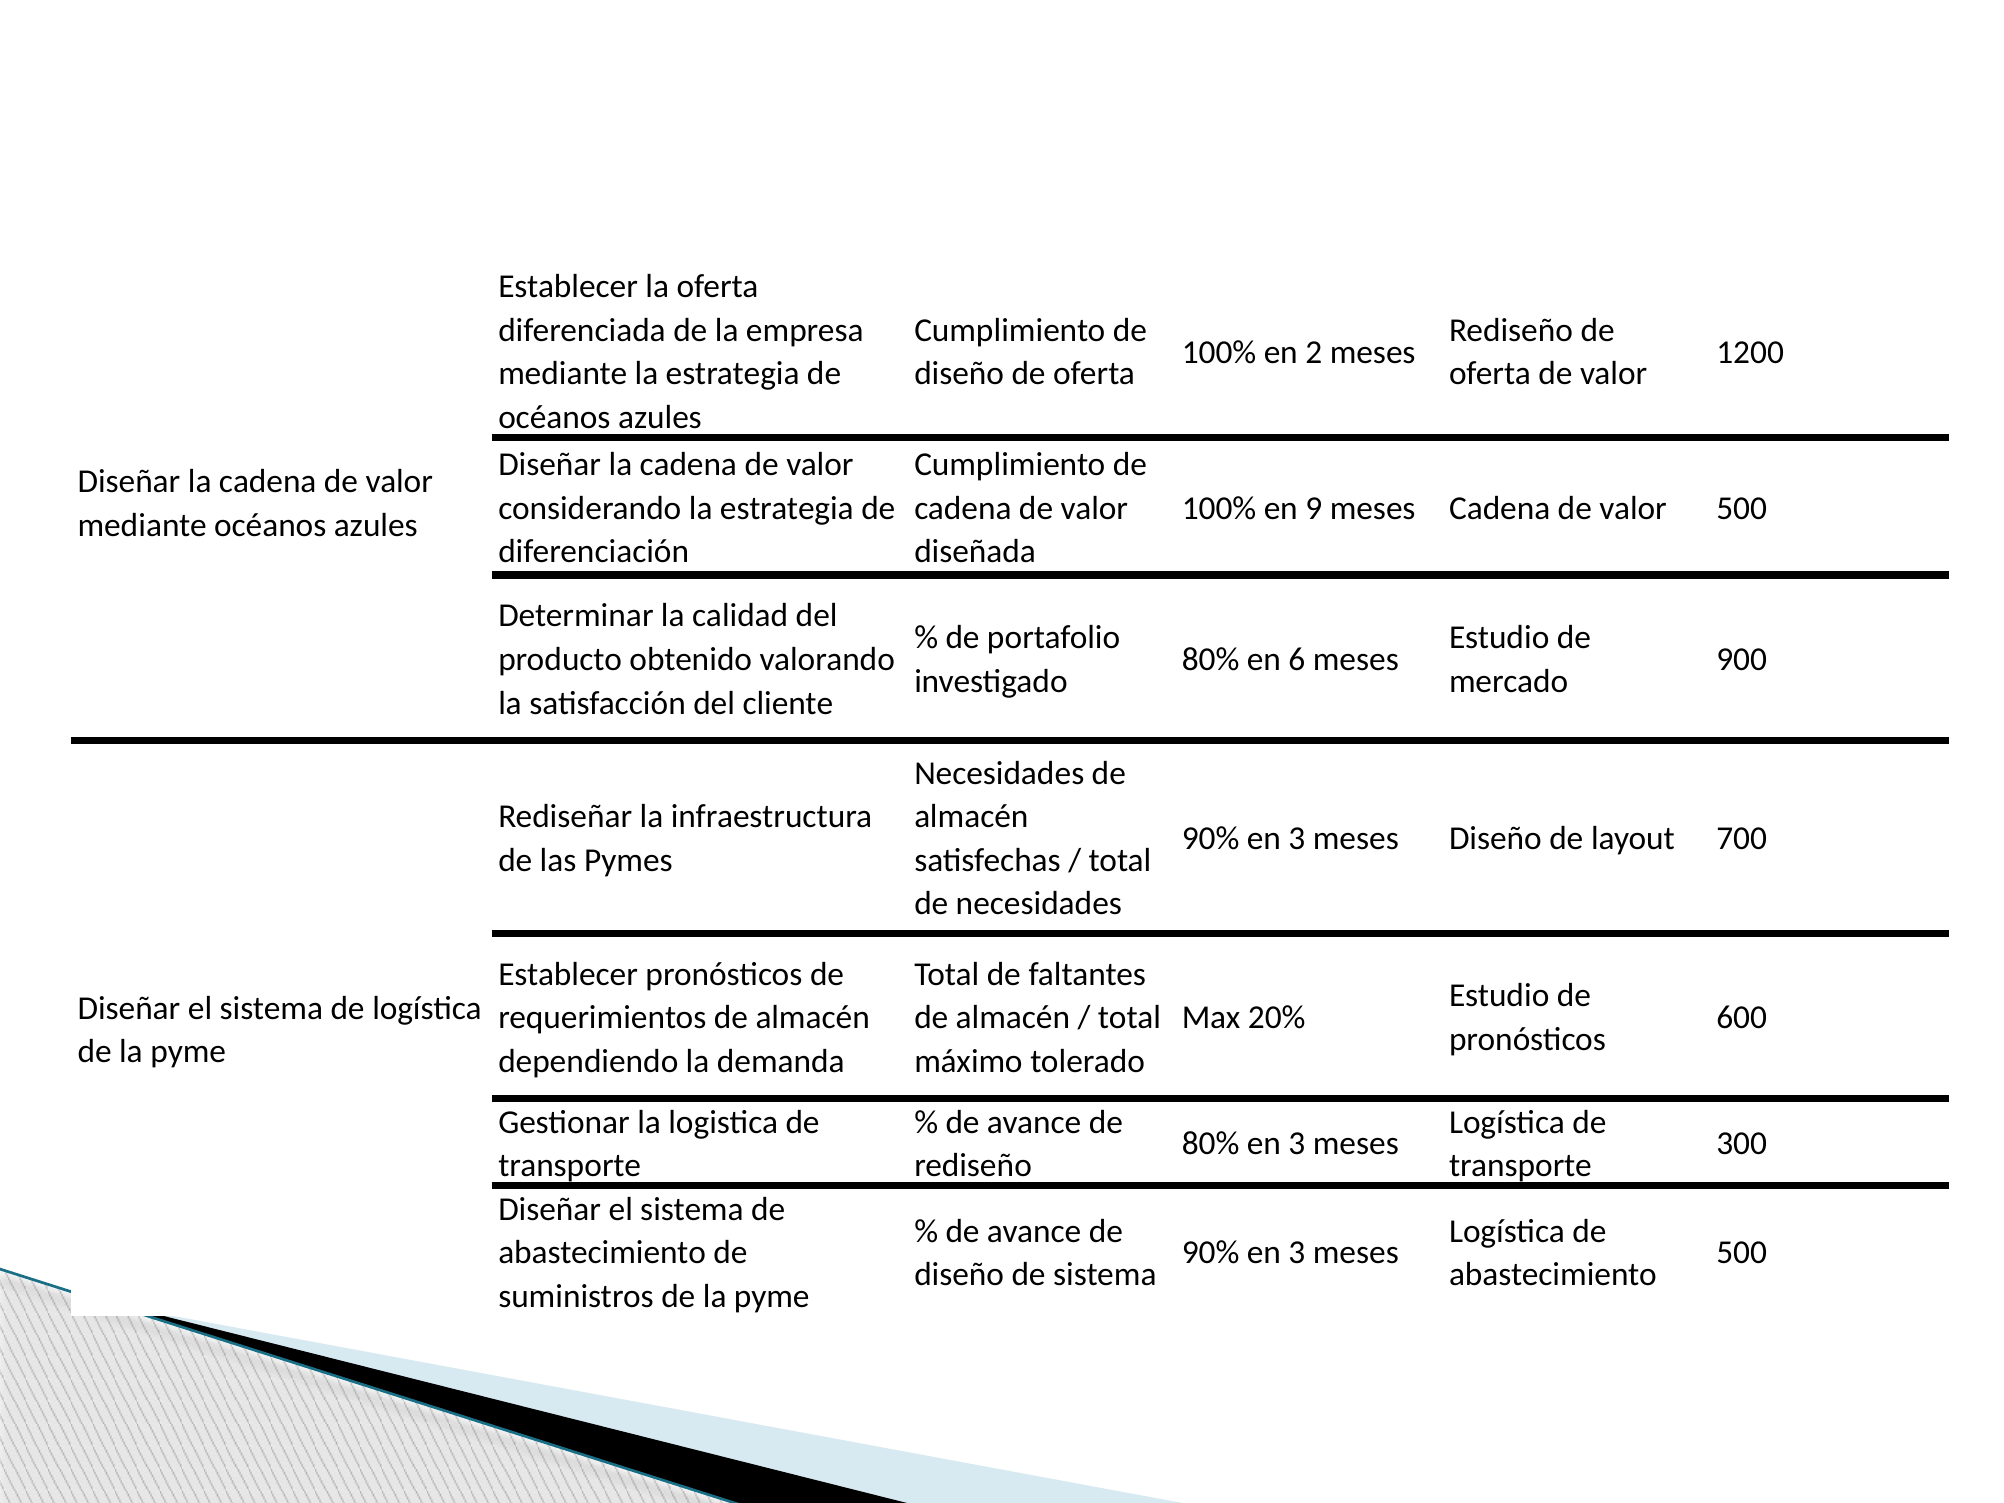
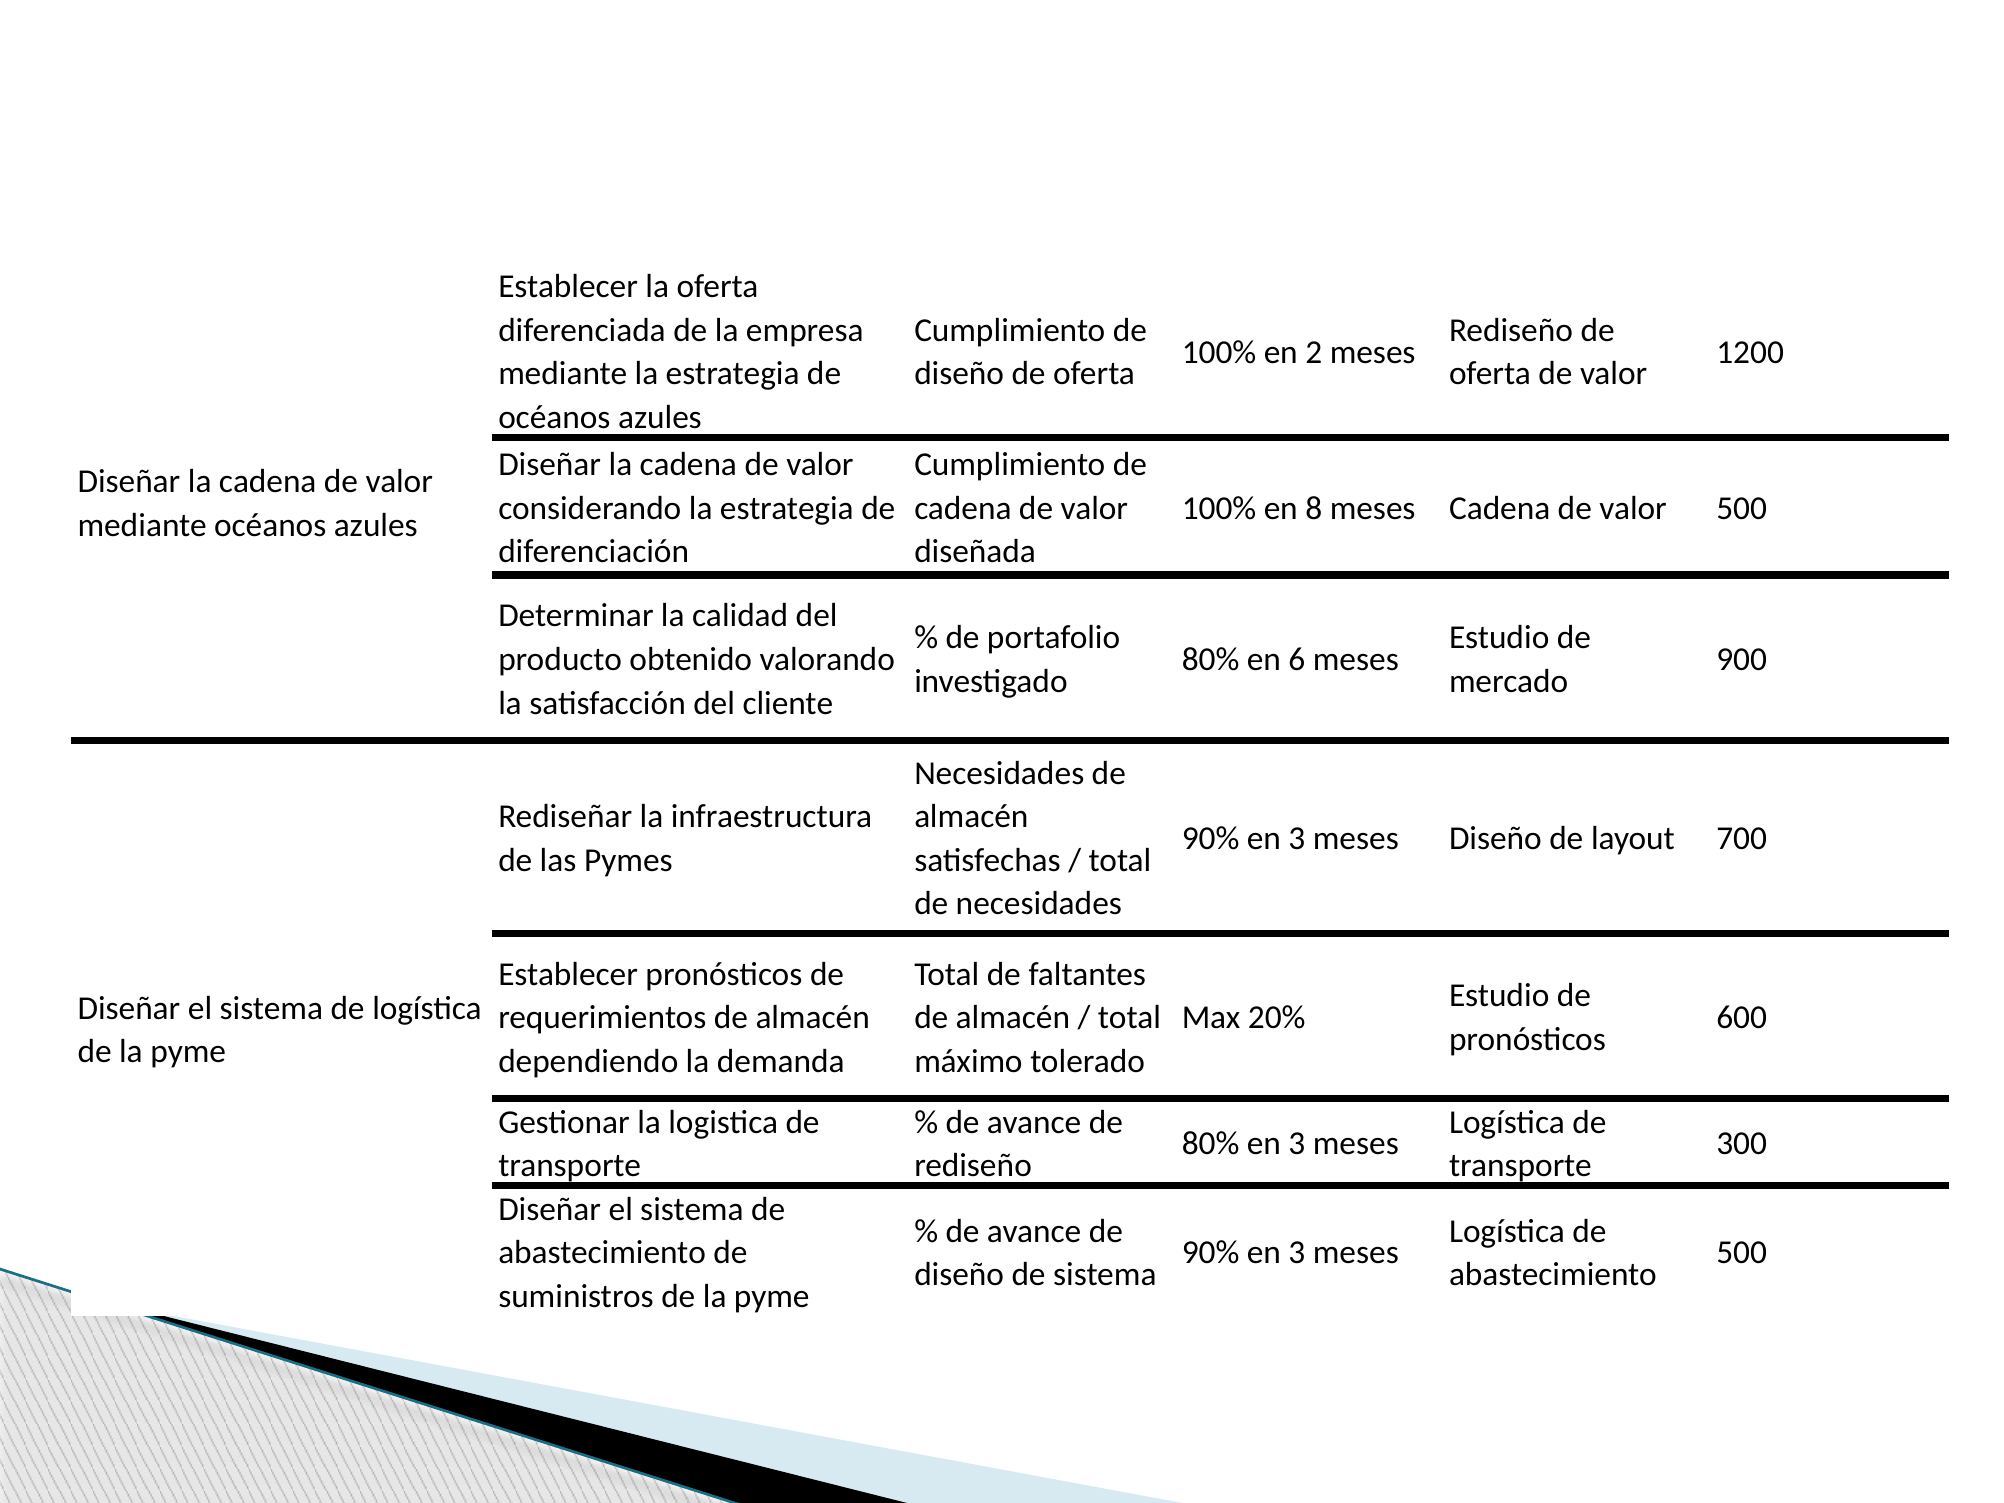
9: 9 -> 8 (1314, 508)
